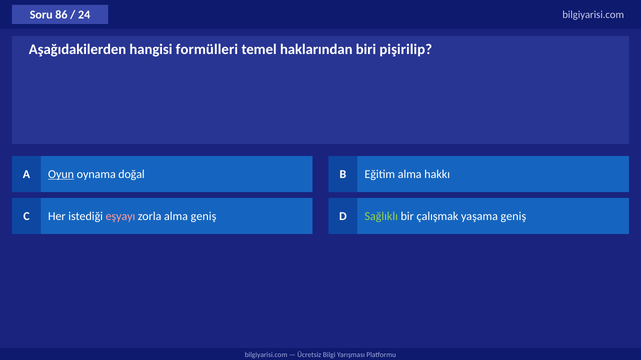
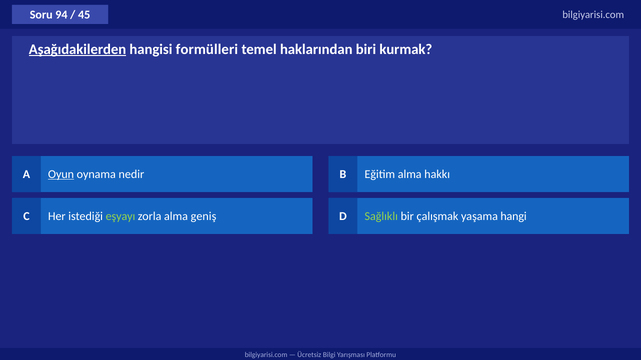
86: 86 -> 94 (61, 15)
24: 24 -> 45 (84, 15)
Aşağıdakilerden underline: none -> present (77, 49)
pişirilip: pişirilip -> kurmak (406, 49)
doğal: doğal -> nedir (131, 174)
eşyayı colour: pink -> light green (121, 216)
yaşama geniş: geniş -> hangi (514, 216)
